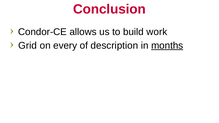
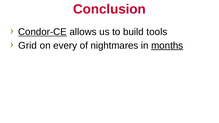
Condor-CE underline: none -> present (42, 32)
work: work -> tools (157, 32)
description: description -> nightmares (114, 46)
